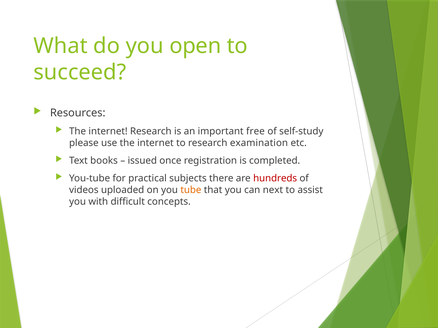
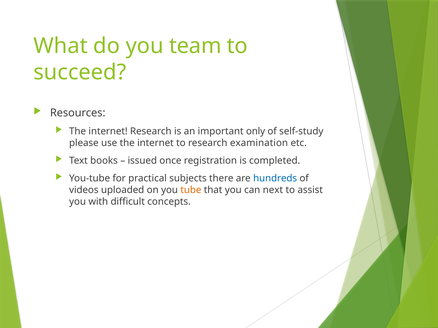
open: open -> team (195, 46)
free: free -> only (256, 131)
hundreds colour: red -> blue (275, 179)
